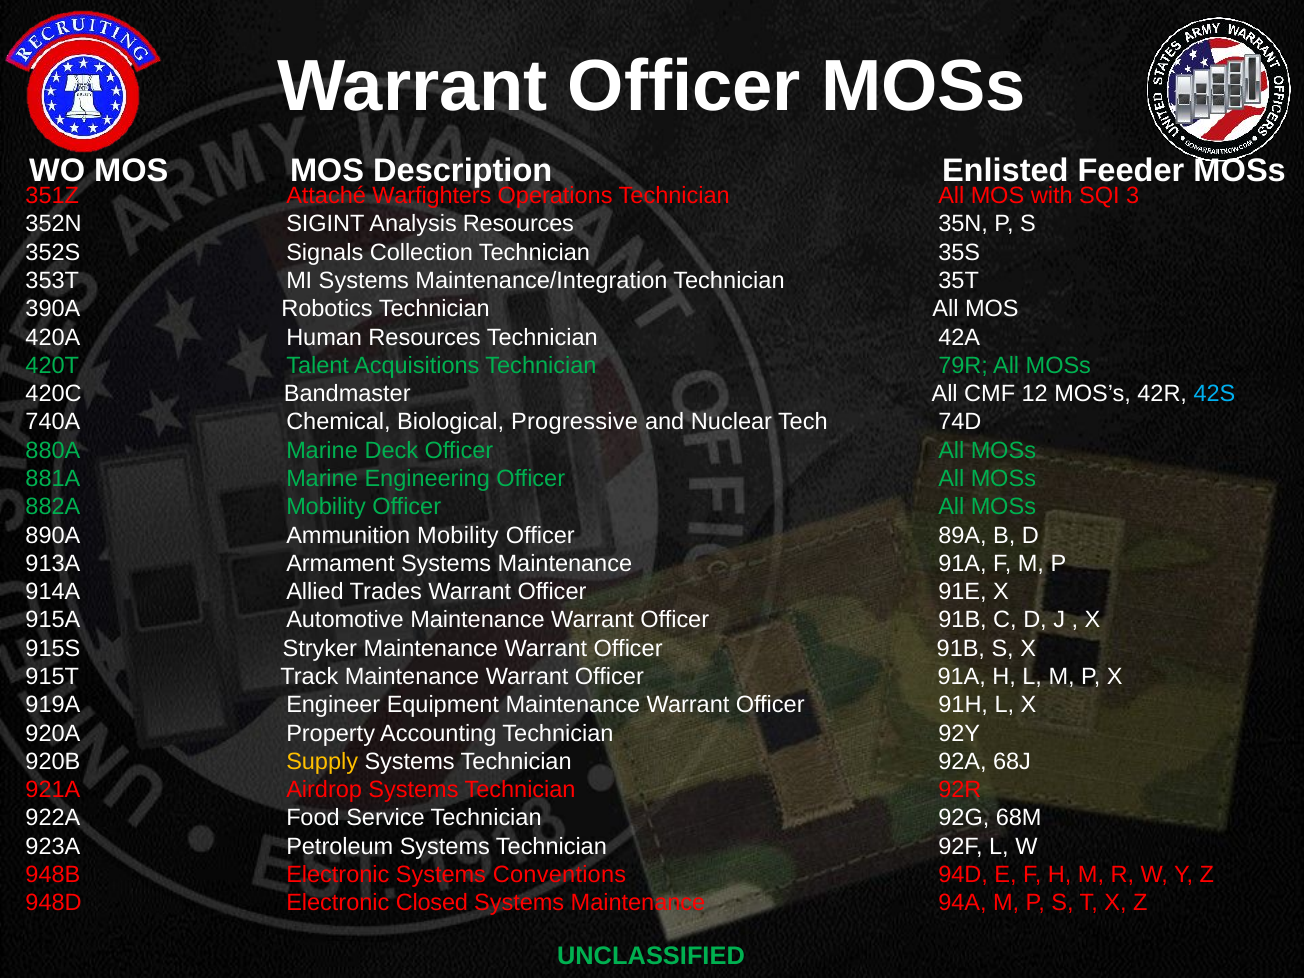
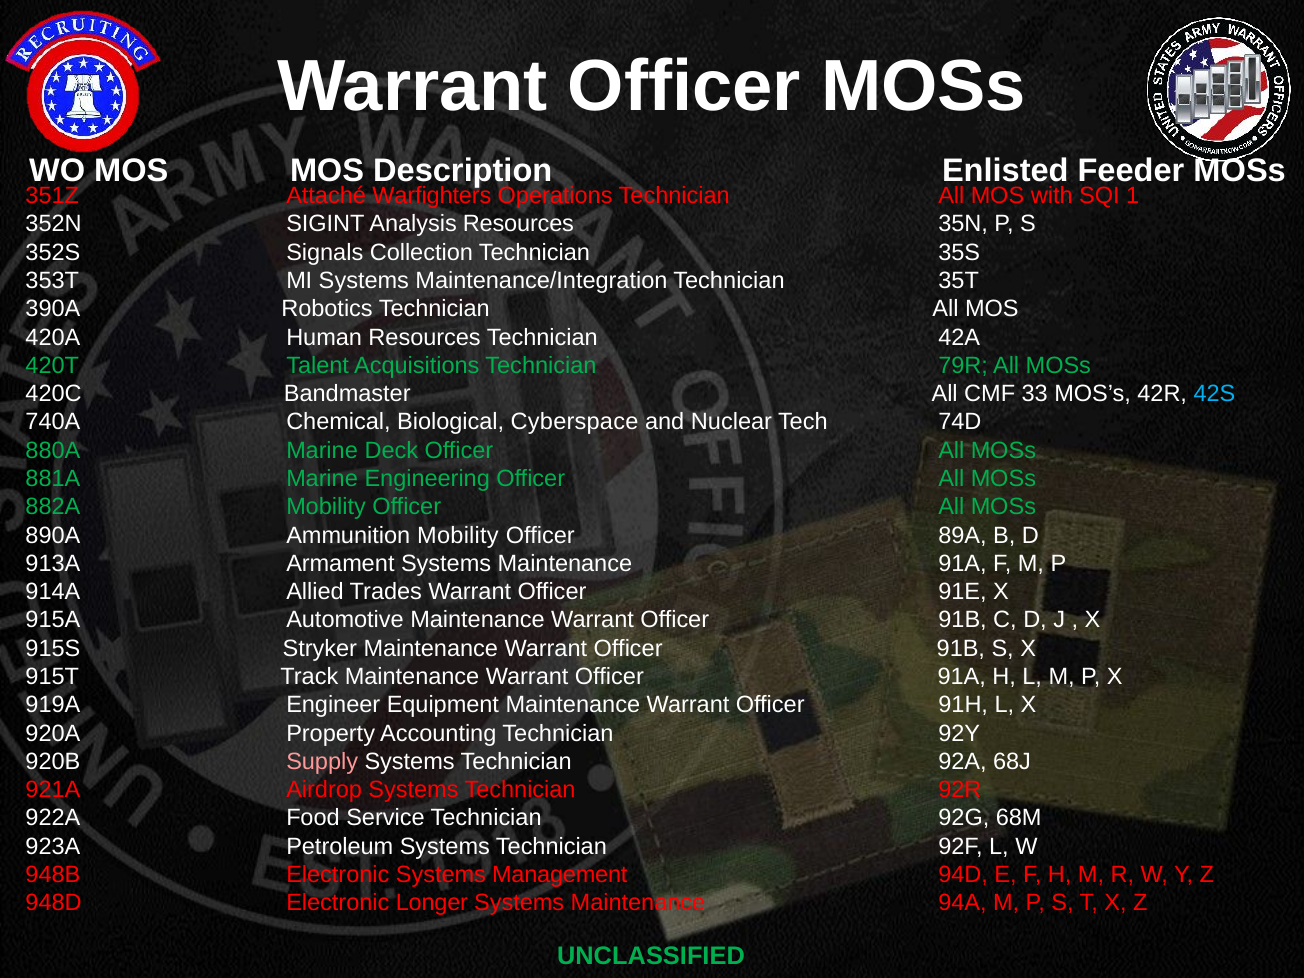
3: 3 -> 1 (1133, 196)
12: 12 -> 33 (1035, 394)
Progressive: Progressive -> Cyberspace (575, 422)
Supply colour: yellow -> pink (322, 762)
Conventions: Conventions -> Management (560, 875)
Closed: Closed -> Longer (432, 903)
